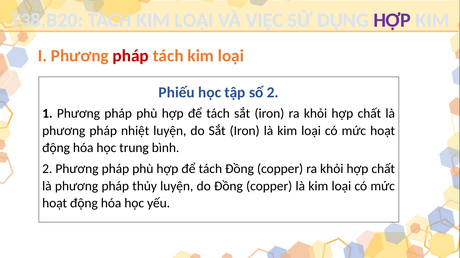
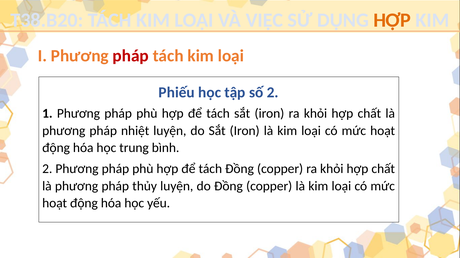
HỢP colour: purple -> orange (392, 20)
